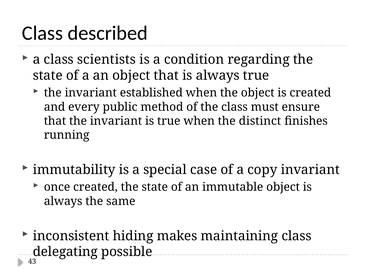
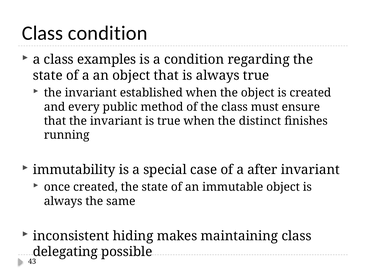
Class described: described -> condition (108, 33)
scientists: scientists -> examples (107, 59)
copy: copy -> after (262, 169)
